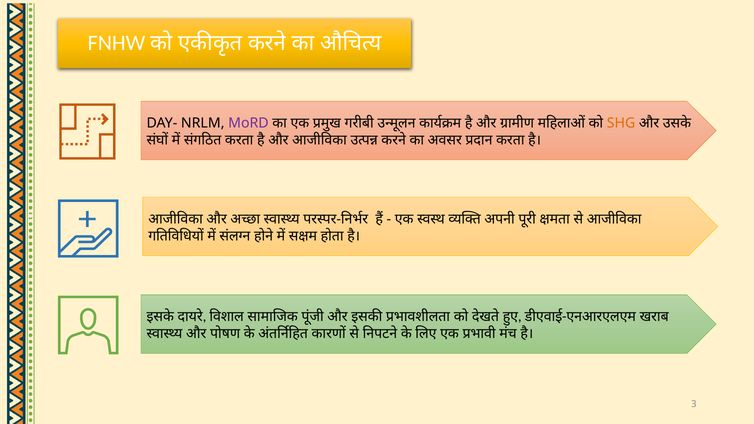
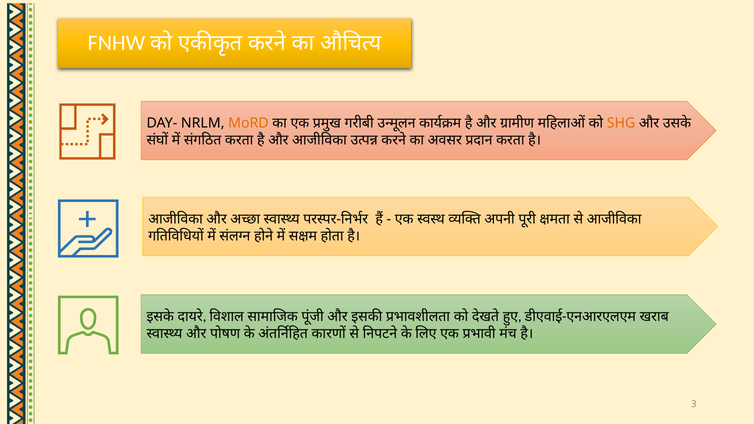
MoRD colour: purple -> orange (248, 123)
